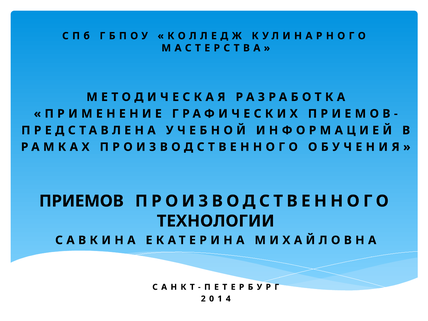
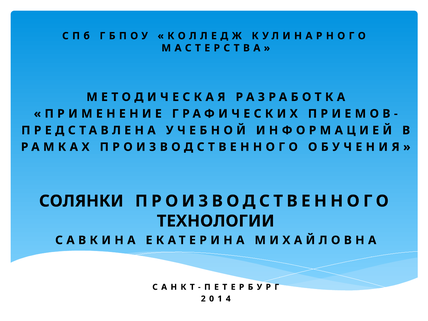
ПРИЕМОВ: ПРИЕМОВ -> СОЛЯНКИ (81, 201)
